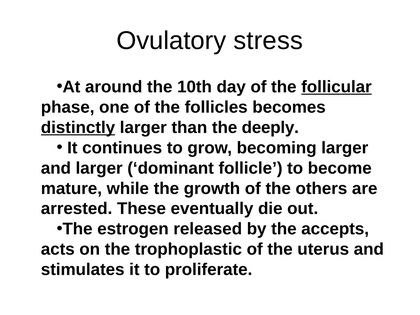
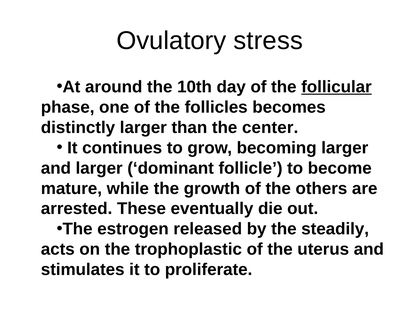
distinctly underline: present -> none (78, 128)
deeply: deeply -> center (270, 128)
accepts: accepts -> steadily (335, 229)
